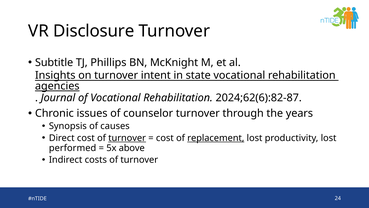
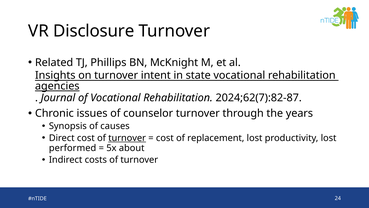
Subtitle: Subtitle -> Related (54, 62)
2024;62(6):82-87: 2024;62(6):82-87 -> 2024;62(7):82-87 (259, 98)
replacement underline: present -> none (216, 138)
above: above -> about (132, 148)
